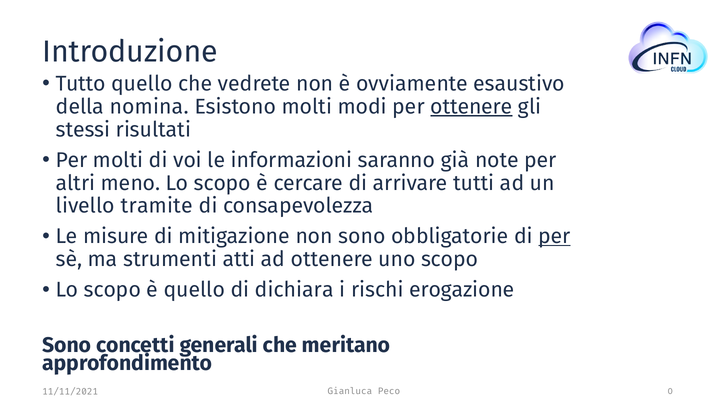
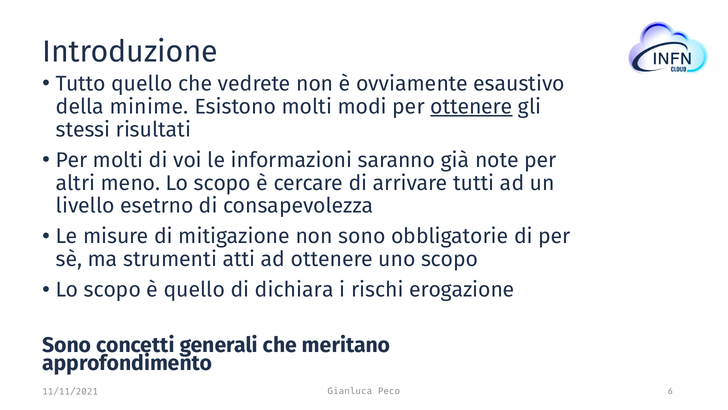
nomina: nomina -> minime (149, 107)
tramite: tramite -> esetrno (157, 206)
per underline: present -> none (554, 236)
0: 0 -> 6 (670, 391)
